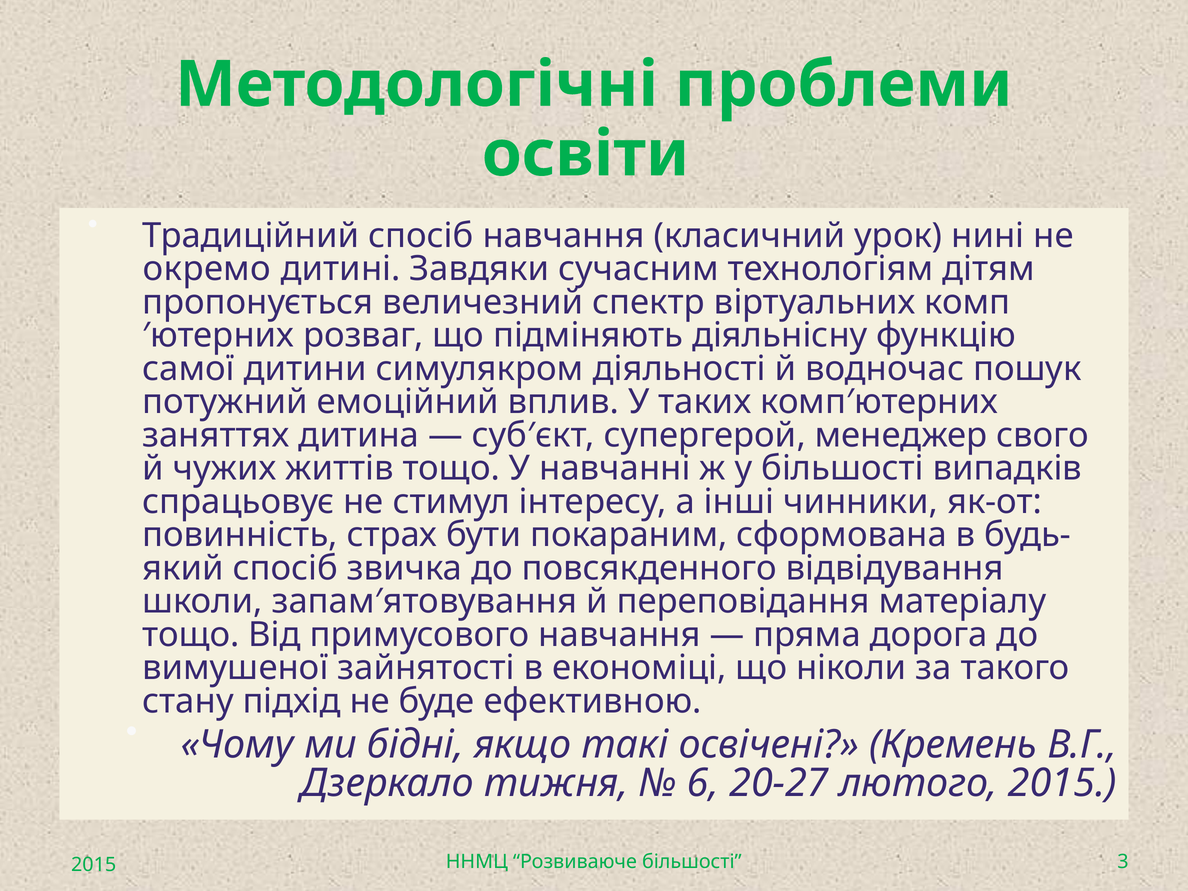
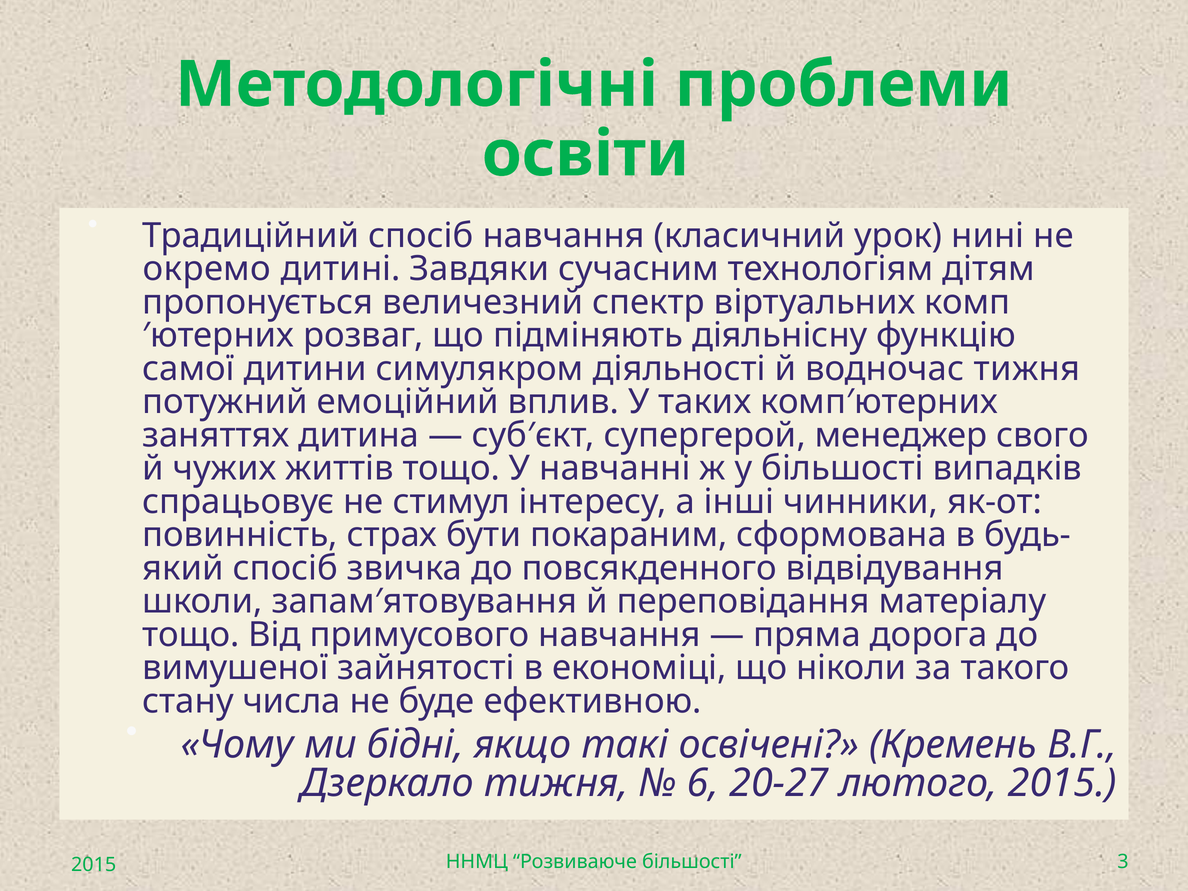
водночас пошук: пошук -> тижня (1027, 369)
підхід: підхід -> числа (292, 701)
